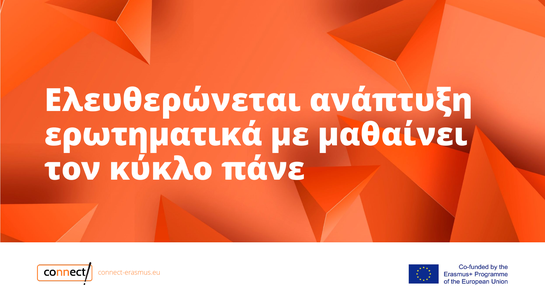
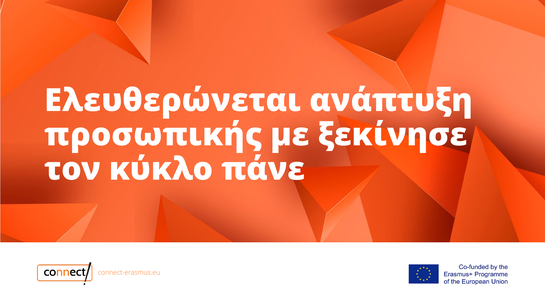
ερωτηματικά: ερωτηματικά -> προσωπικής (153, 135)
μαθαίνει: μαθαίνει -> ξεκίνησε (393, 135)
